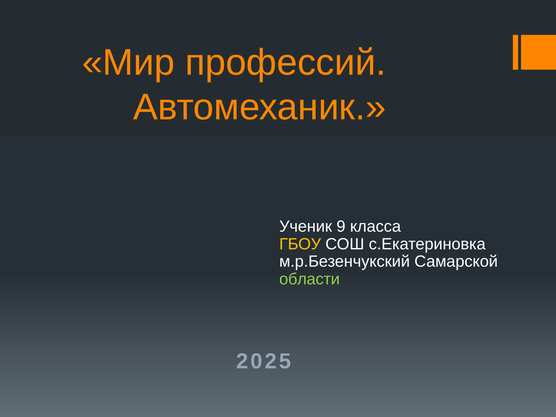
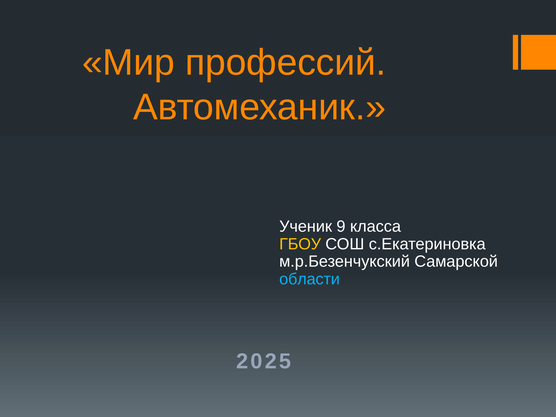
области colour: light green -> light blue (310, 279)
